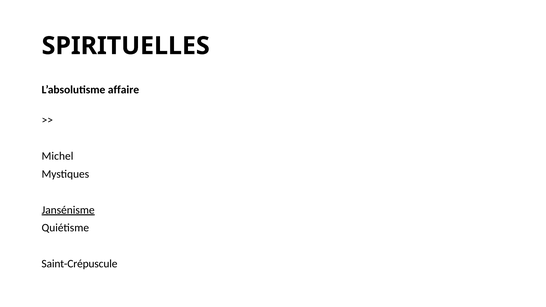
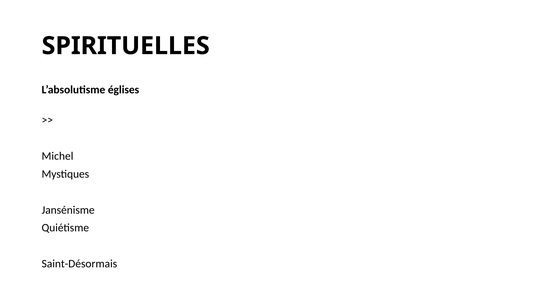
affaire: affaire -> églises (124, 90)
Jansénisme underline: present -> none (68, 210)
Saint-Crépuscule: Saint-Crépuscule -> Saint-Désormais (79, 264)
